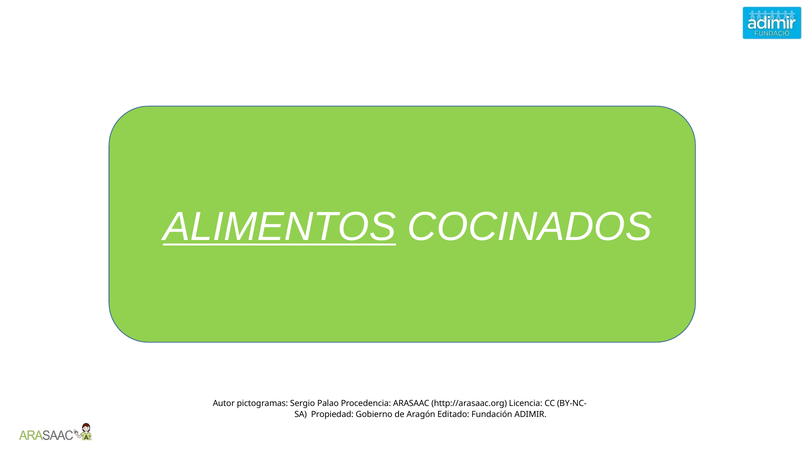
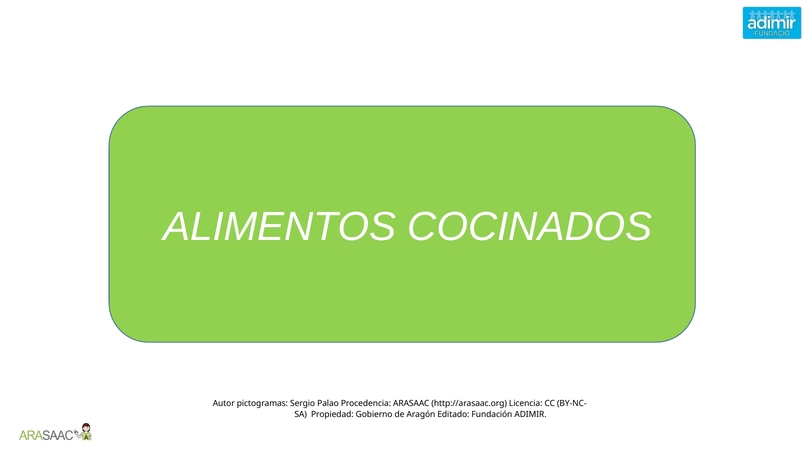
ALIMENTOS underline: present -> none (280, 227)
